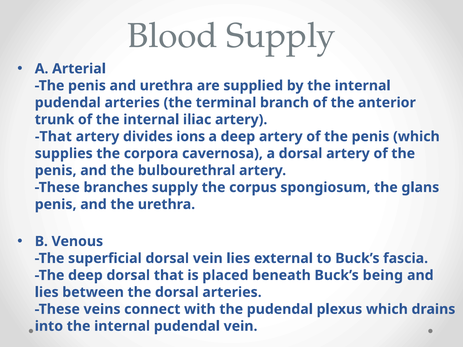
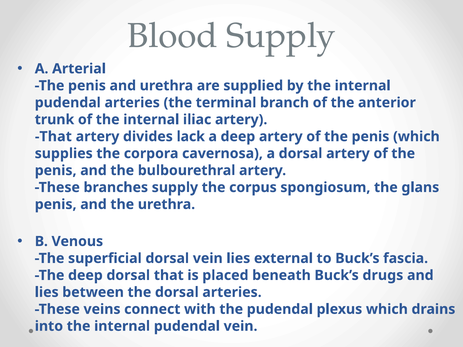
ions: ions -> lack (191, 137)
being: being -> drugs (383, 275)
